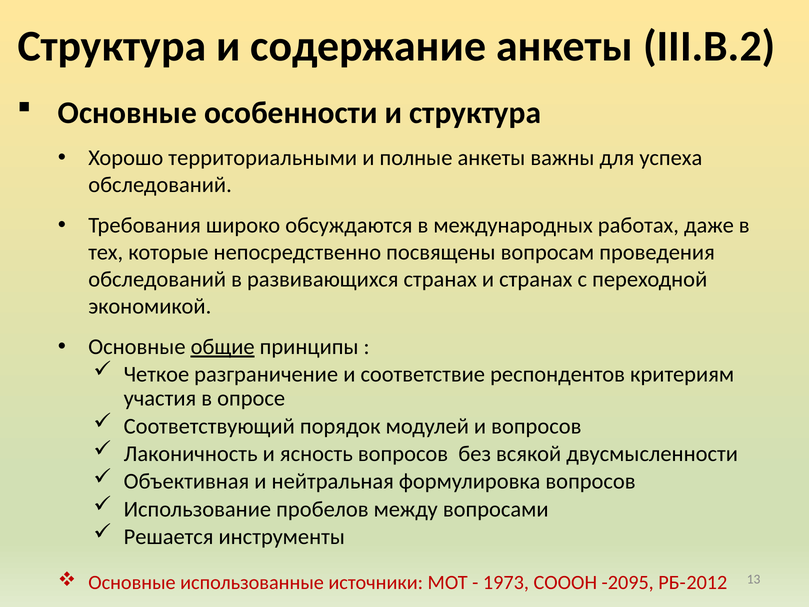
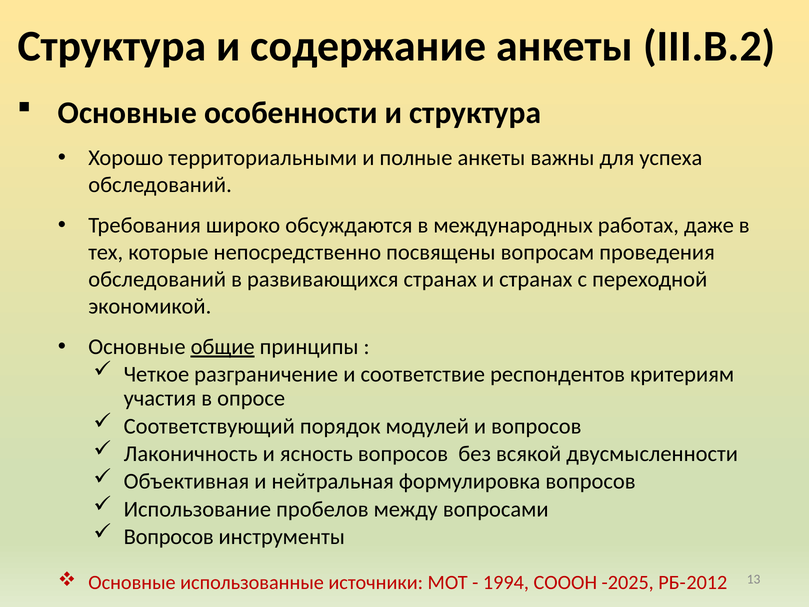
Решается: Решается -> Вопросов (169, 537)
1973: 1973 -> 1994 (506, 583)
-2095: -2095 -> -2025 (628, 583)
